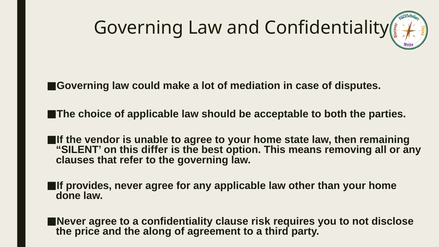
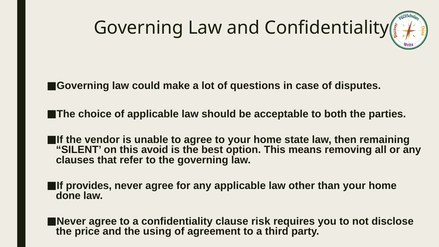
mediation: mediation -> questions (255, 86)
differ: differ -> avoid (155, 150)
along: along -> using (157, 231)
